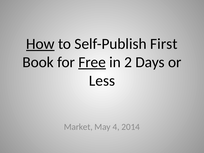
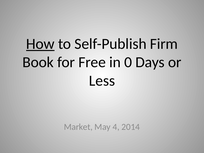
First: First -> Firm (164, 44)
Free underline: present -> none (92, 62)
2: 2 -> 0 (128, 62)
